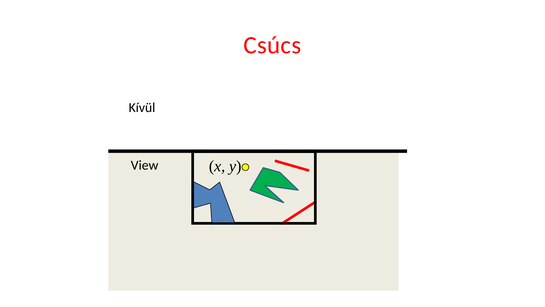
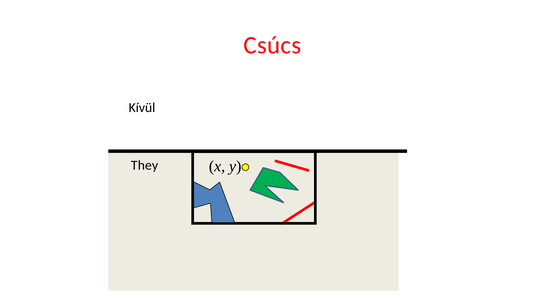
View: View -> They (145, 165)
